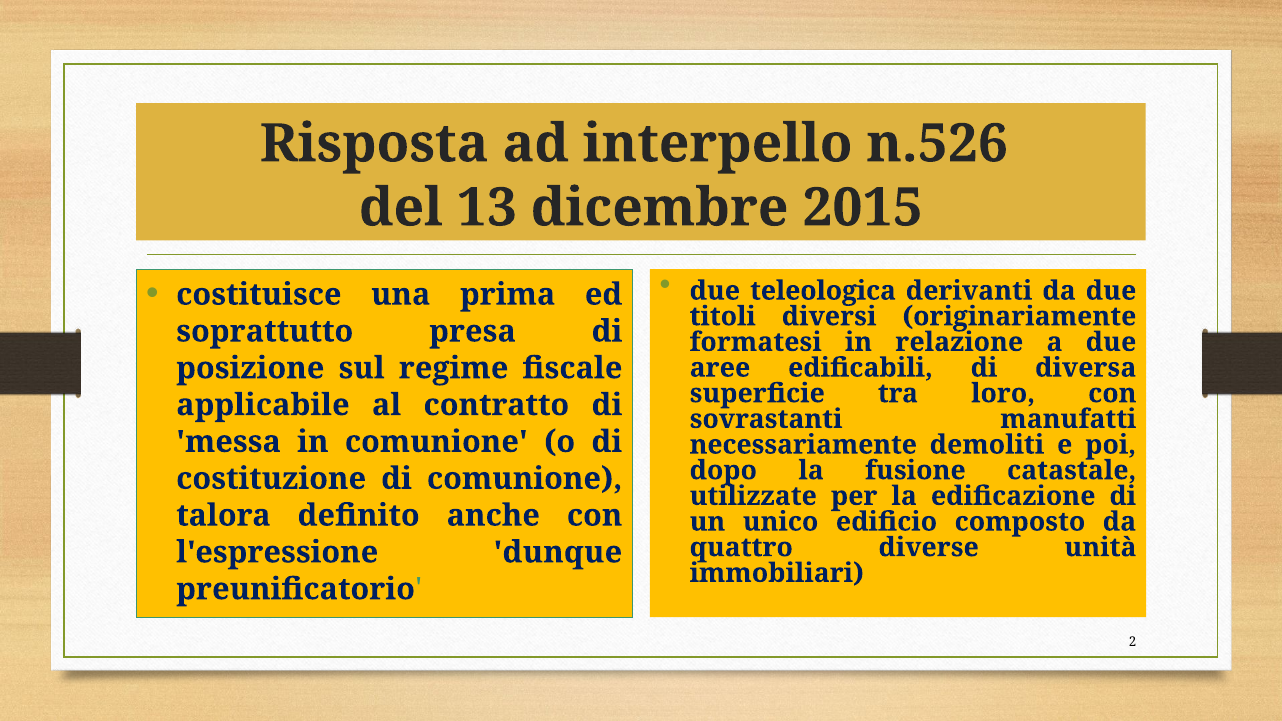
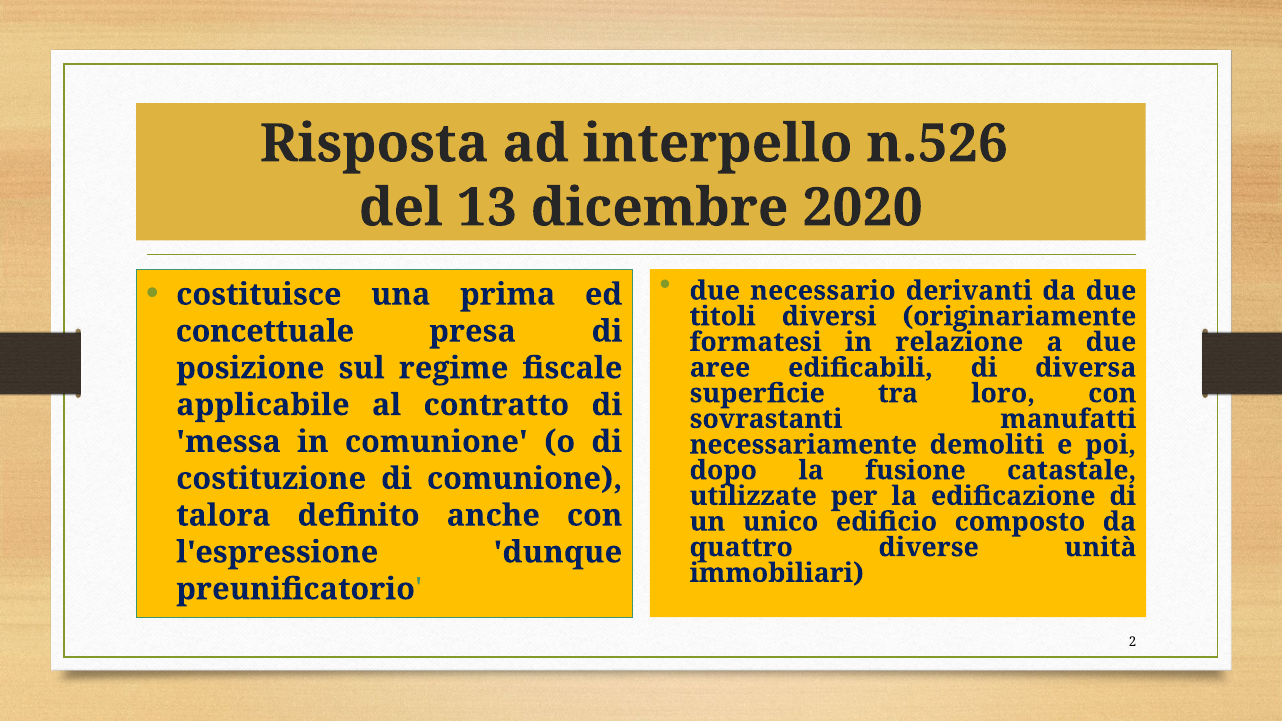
2015: 2015 -> 2020 (862, 208)
teleologica: teleologica -> necessario (823, 291)
soprattutto: soprattutto -> concettuale (265, 331)
